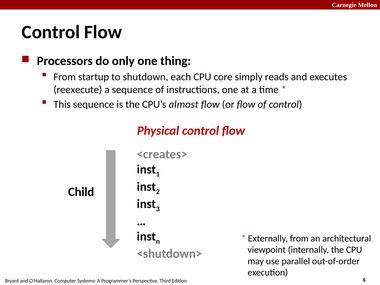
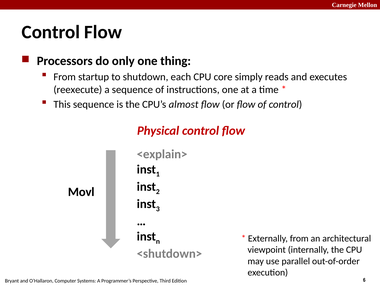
<creates>: <creates> -> <explain> (162, 154)
Child: Child -> Movl (81, 192)
